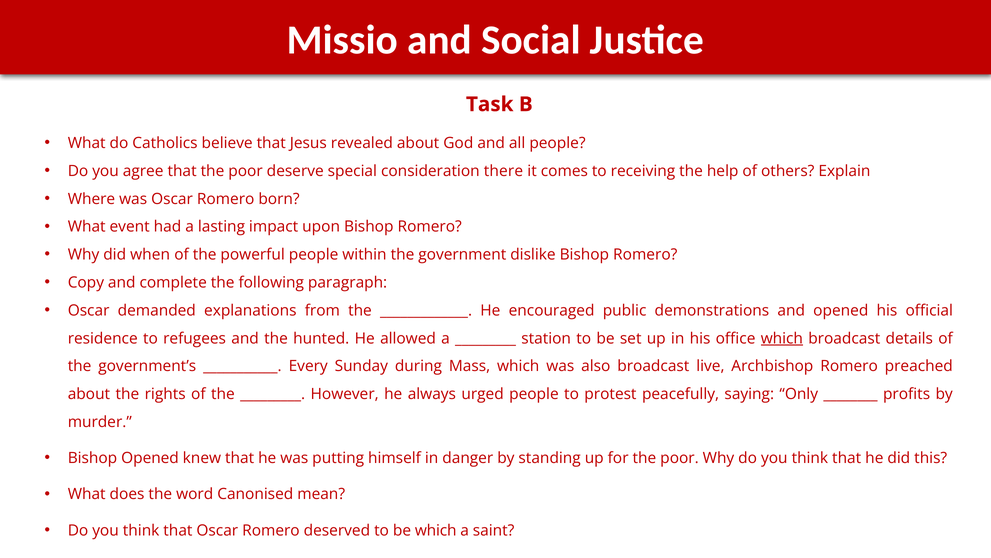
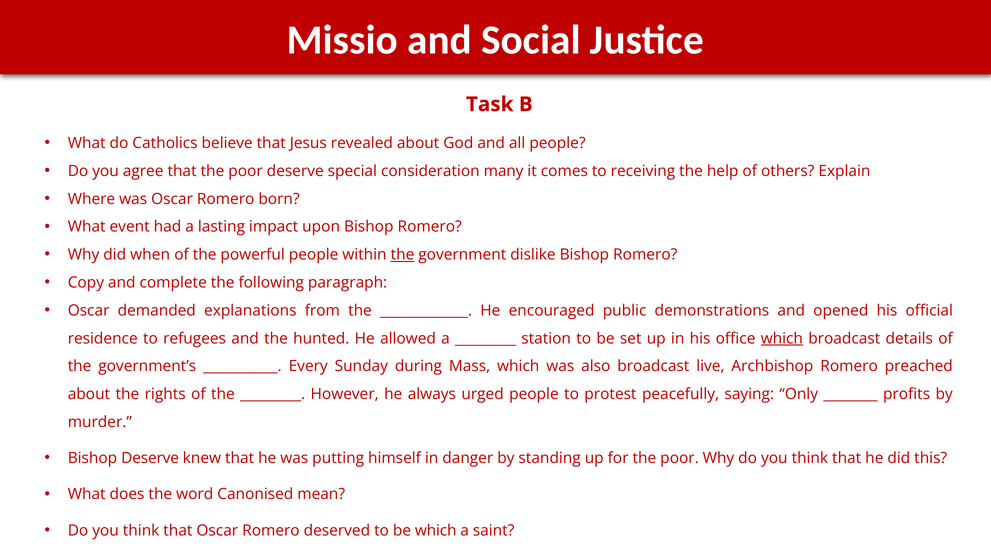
there: there -> many (504, 171)
the underline: none -> present (403, 255)
Bishop Opened: Opened -> Deserve (150, 458)
